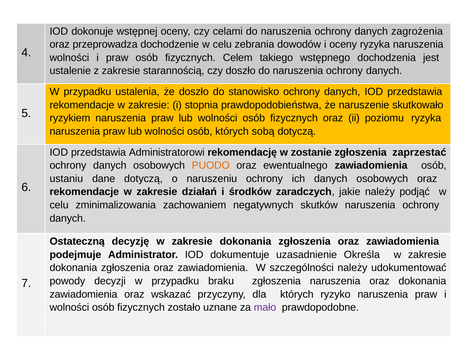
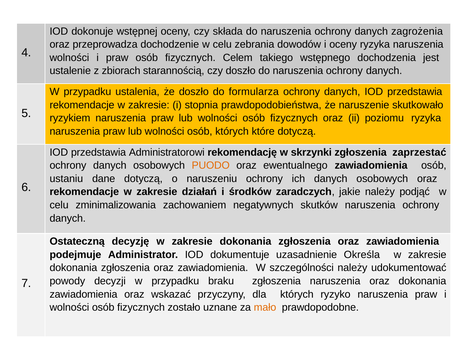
celami: celami -> składa (228, 31)
z zakresie: zakresie -> zbiorach (121, 71)
stanowisko: stanowisko -> formularza (254, 92)
sobą: sobą -> które (263, 131)
zostanie: zostanie -> skrzynki (311, 152)
mało colour: purple -> orange (265, 307)
